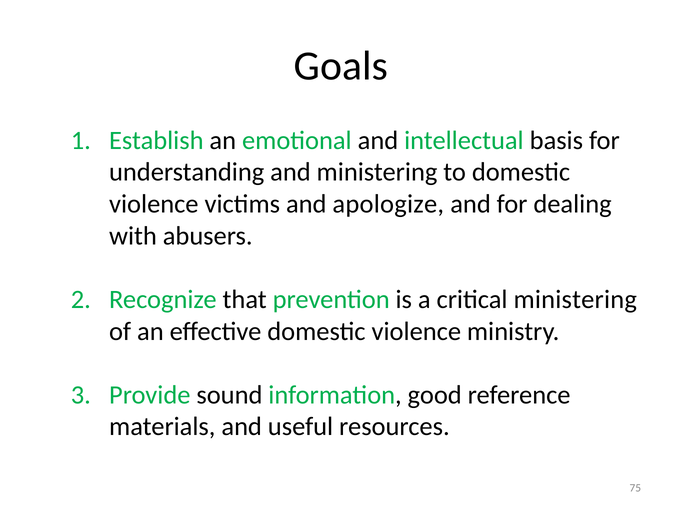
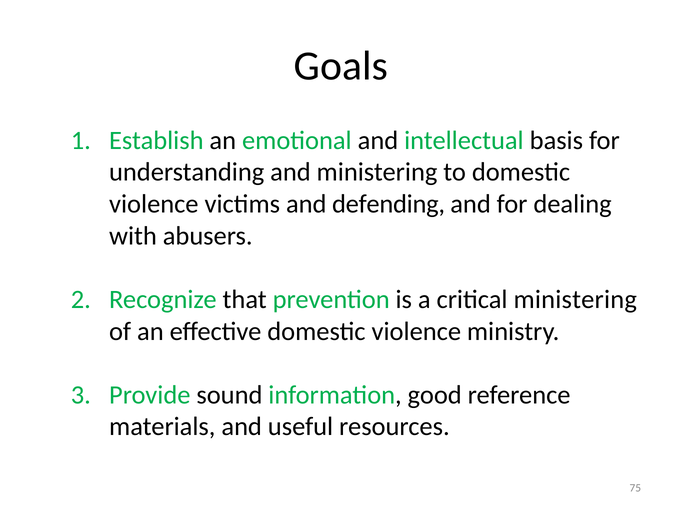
apologize: apologize -> defending (389, 204)
